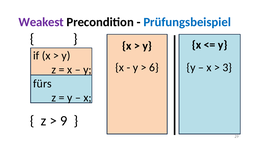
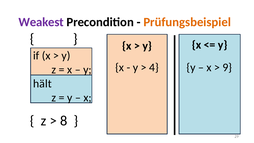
Prüfungsbeispiel colour: blue -> orange (187, 22)
6: 6 -> 4 (154, 67)
3: 3 -> 9 (227, 67)
fürs: fürs -> hält (42, 84)
9: 9 -> 8 (64, 121)
